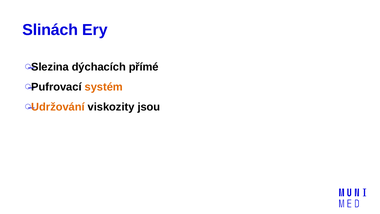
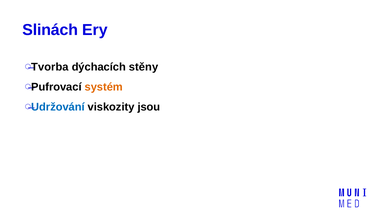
Slezina: Slezina -> Tvorba (50, 67)
přímé: přímé -> stěny (144, 67)
Udržování colour: orange -> blue (58, 107)
